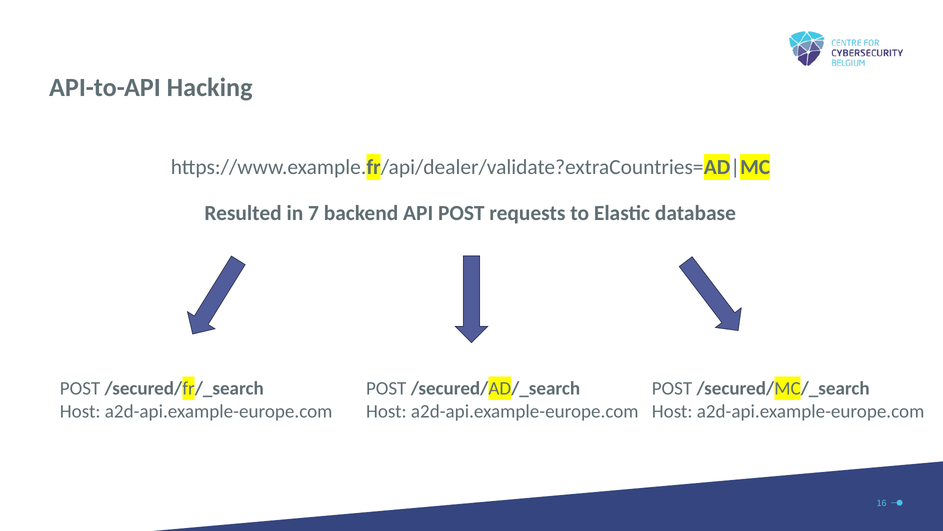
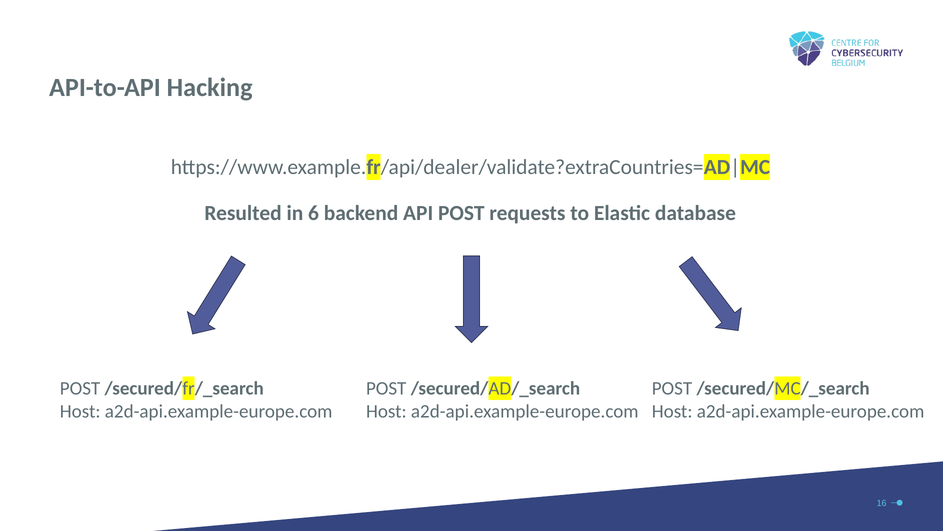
7: 7 -> 6 (314, 213)
